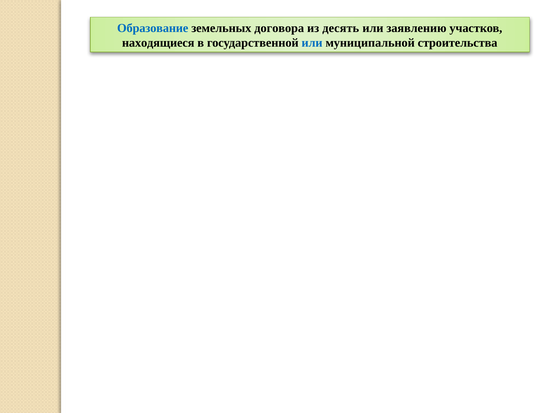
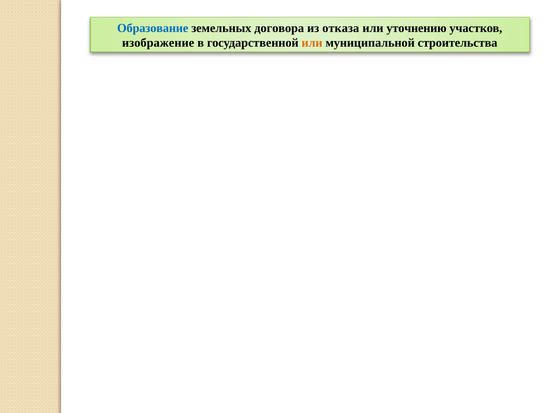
десять: десять -> отказа (341, 28)
заявлению: заявлению -> уточнению (417, 28)
находящиеся: находящиеся -> изображение (158, 43)
или colour: blue -> orange (312, 43)
